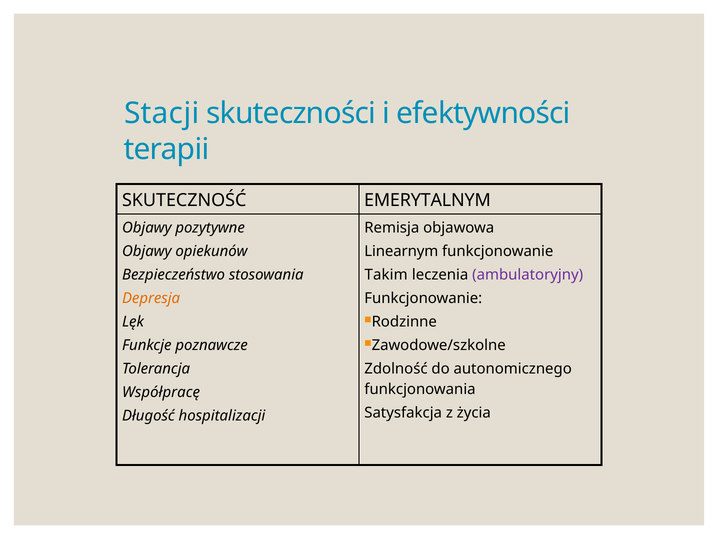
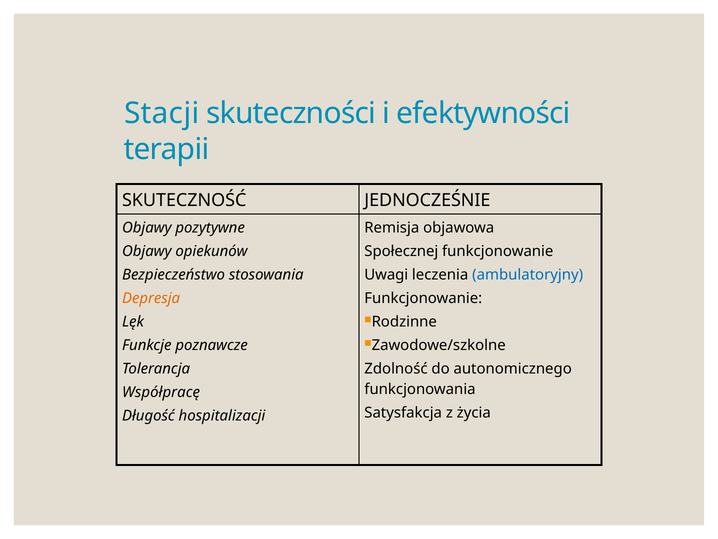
EMERYTALNYM: EMERYTALNYM -> JEDNOCZEŚNIE (427, 200)
Linearnym: Linearnym -> Społecznej (401, 251)
Takim: Takim -> Uwagi (386, 275)
ambulatoryjny colour: purple -> blue (528, 275)
